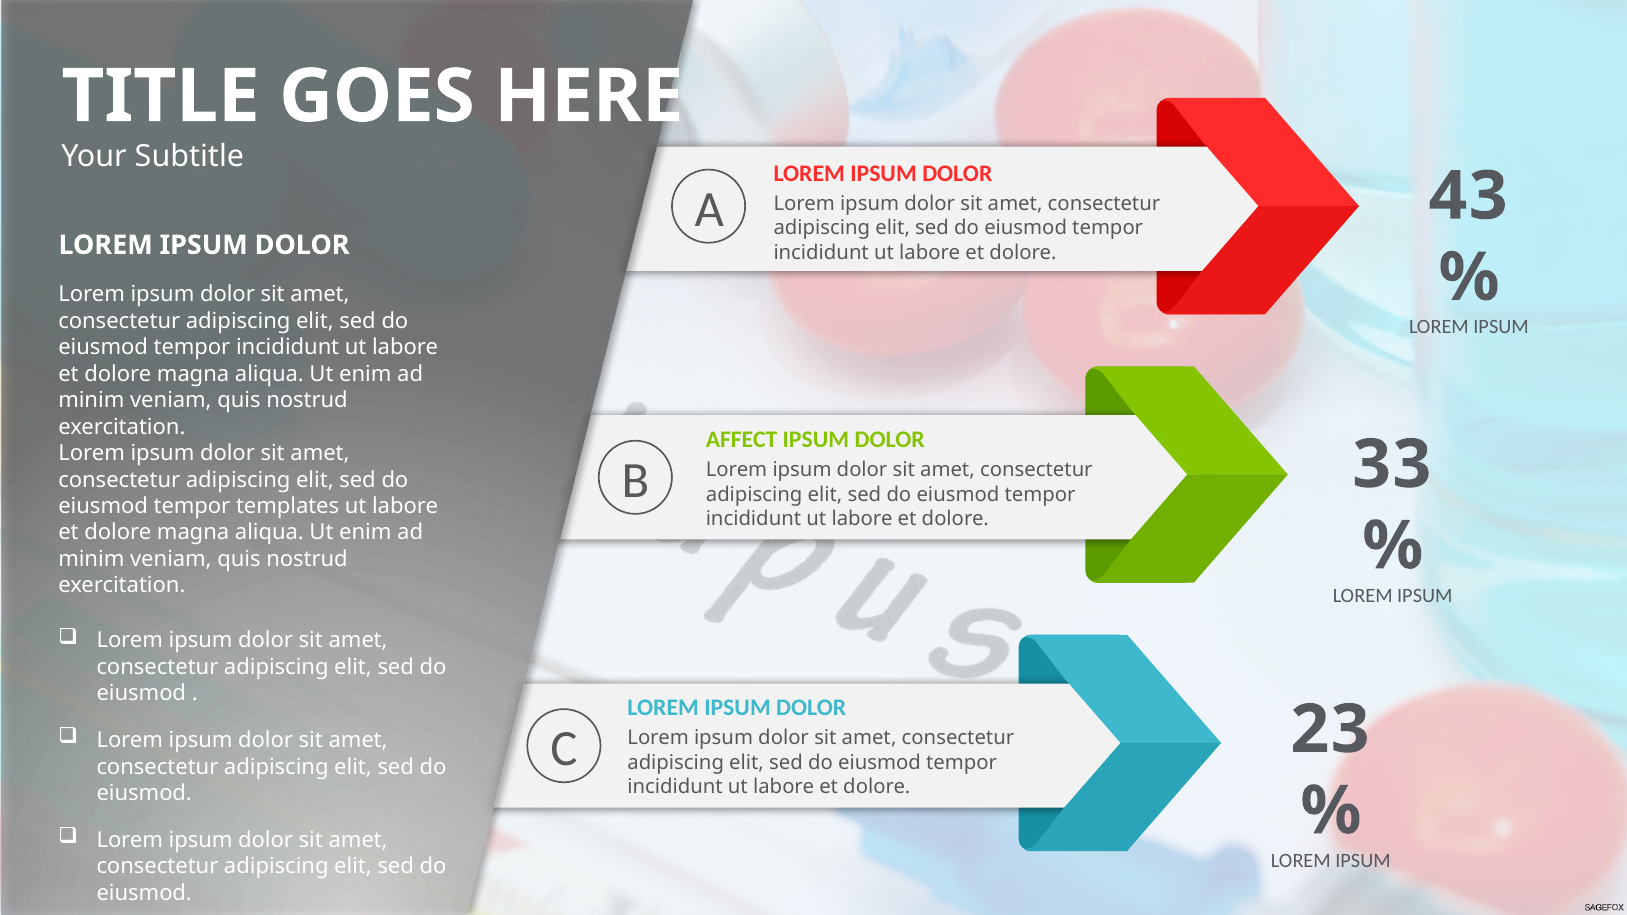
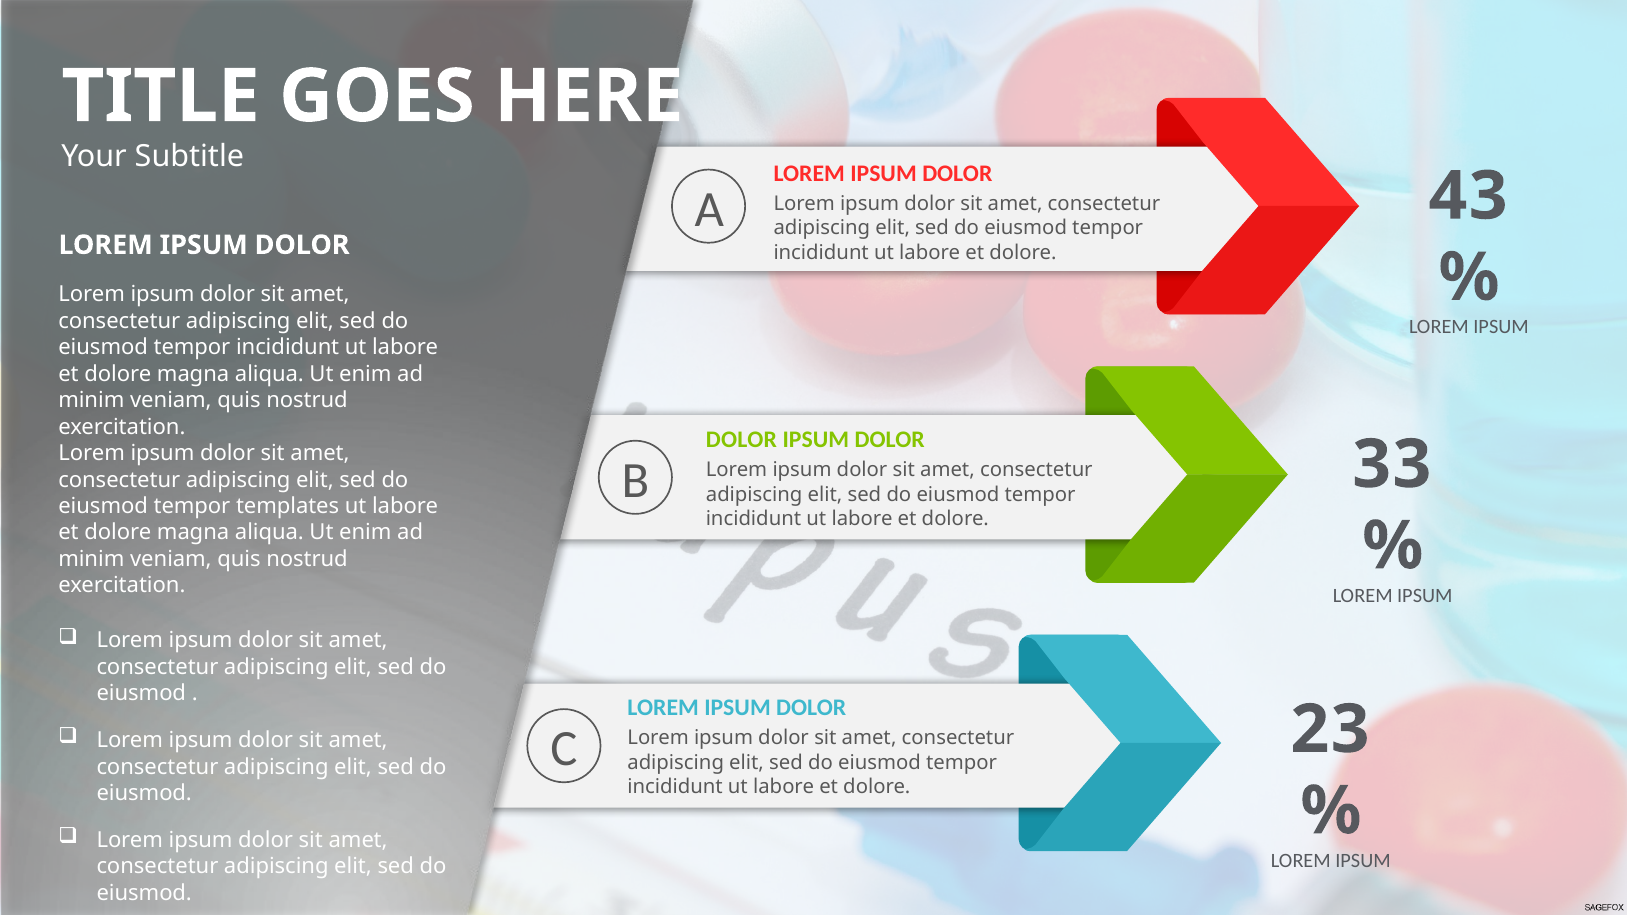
AFFECT: AFFECT -> DOLOR (741, 440)
